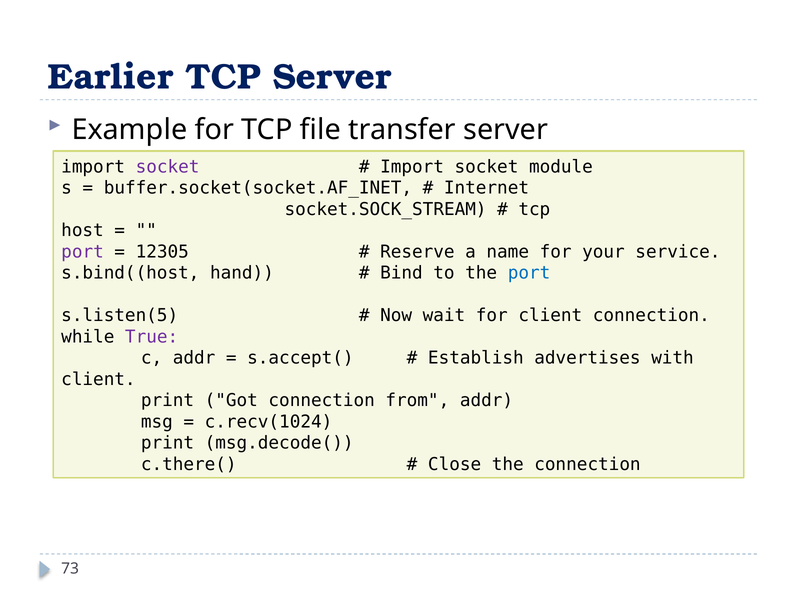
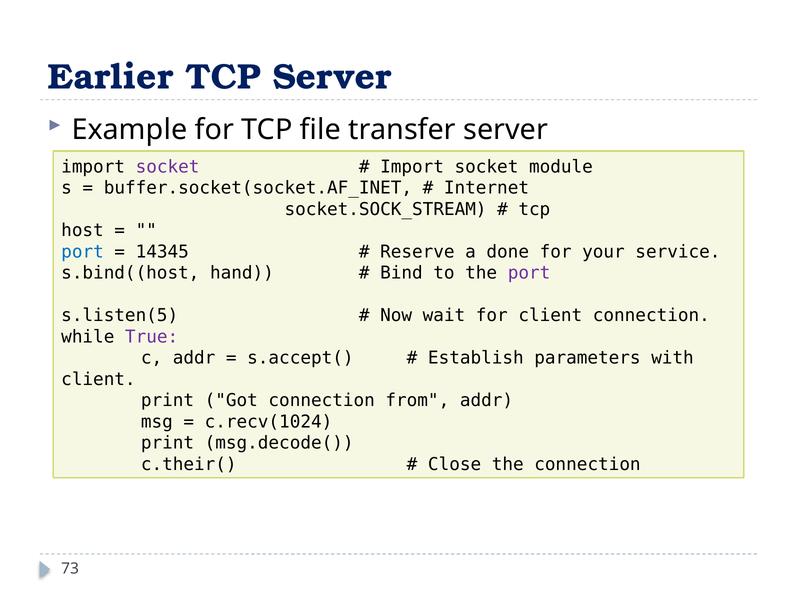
port colour: purple -> blue (83, 252)
12305: 12305 -> 14345 (162, 252)
name: name -> done (508, 252)
port colour: blue -> purple (529, 273)
advertises: advertises -> parameters (587, 358)
c.there(: c.there( -> c.their( (189, 464)
